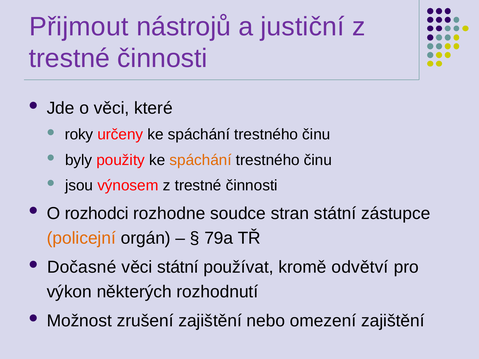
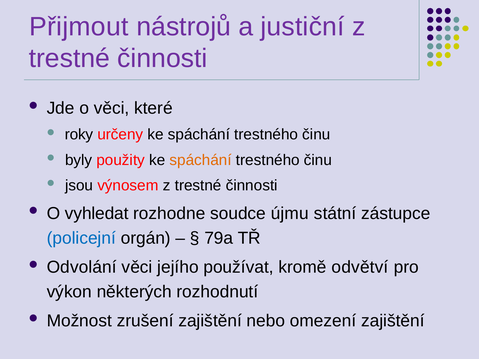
rozhodci: rozhodci -> vyhledat (97, 213)
stran: stran -> újmu (290, 213)
policejní colour: orange -> blue (81, 238)
Dočasné: Dočasné -> Odvolání (82, 267)
věci státní: státní -> jejího (178, 267)
